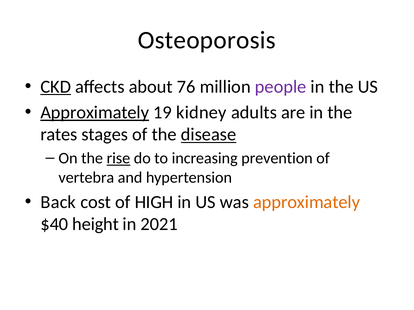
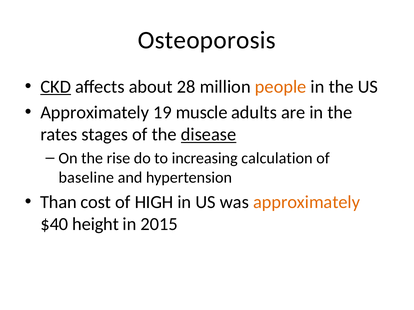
76: 76 -> 28 (186, 87)
people colour: purple -> orange (281, 87)
Approximately underline: present -> none (95, 113)
kidney: kidney -> muscle (202, 113)
rise underline: present -> none (118, 158)
prevention: prevention -> calculation (277, 158)
vertebra: vertebra -> baseline (86, 178)
Back: Back -> Than (58, 202)
2021: 2021 -> 2015 (159, 224)
